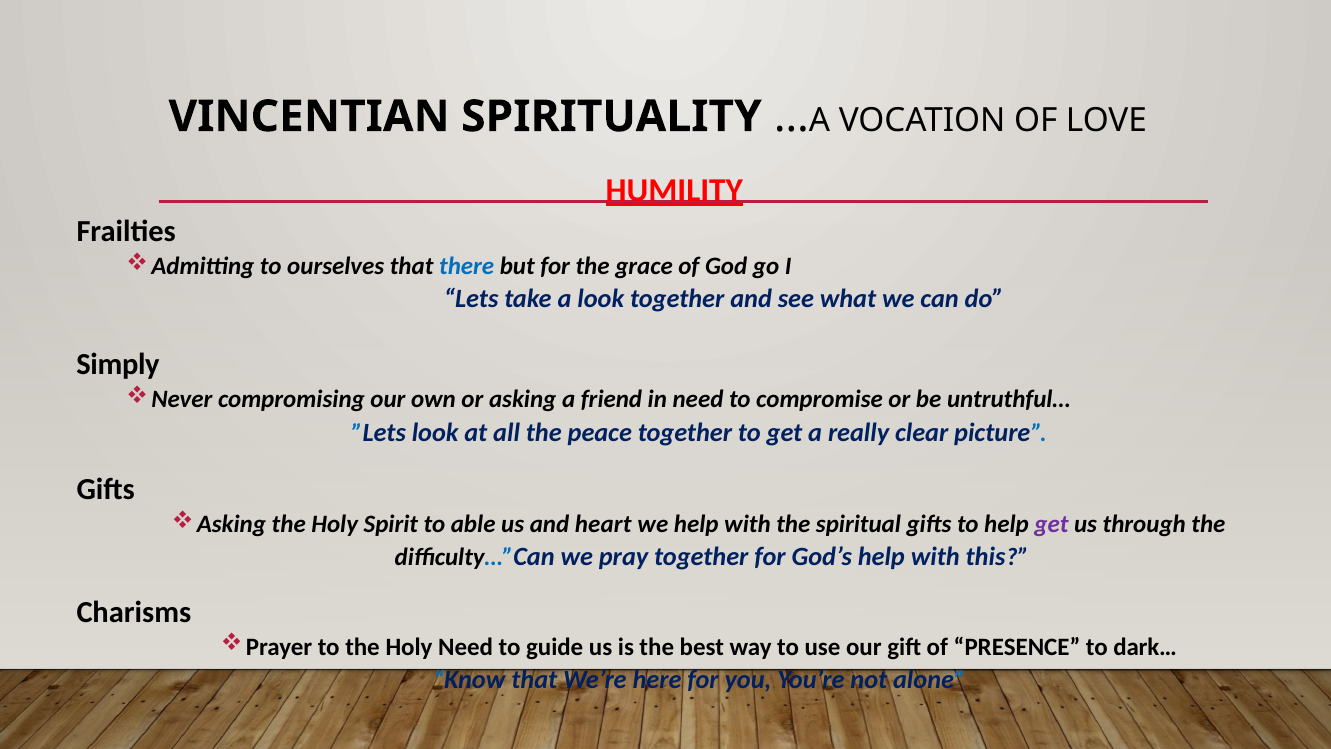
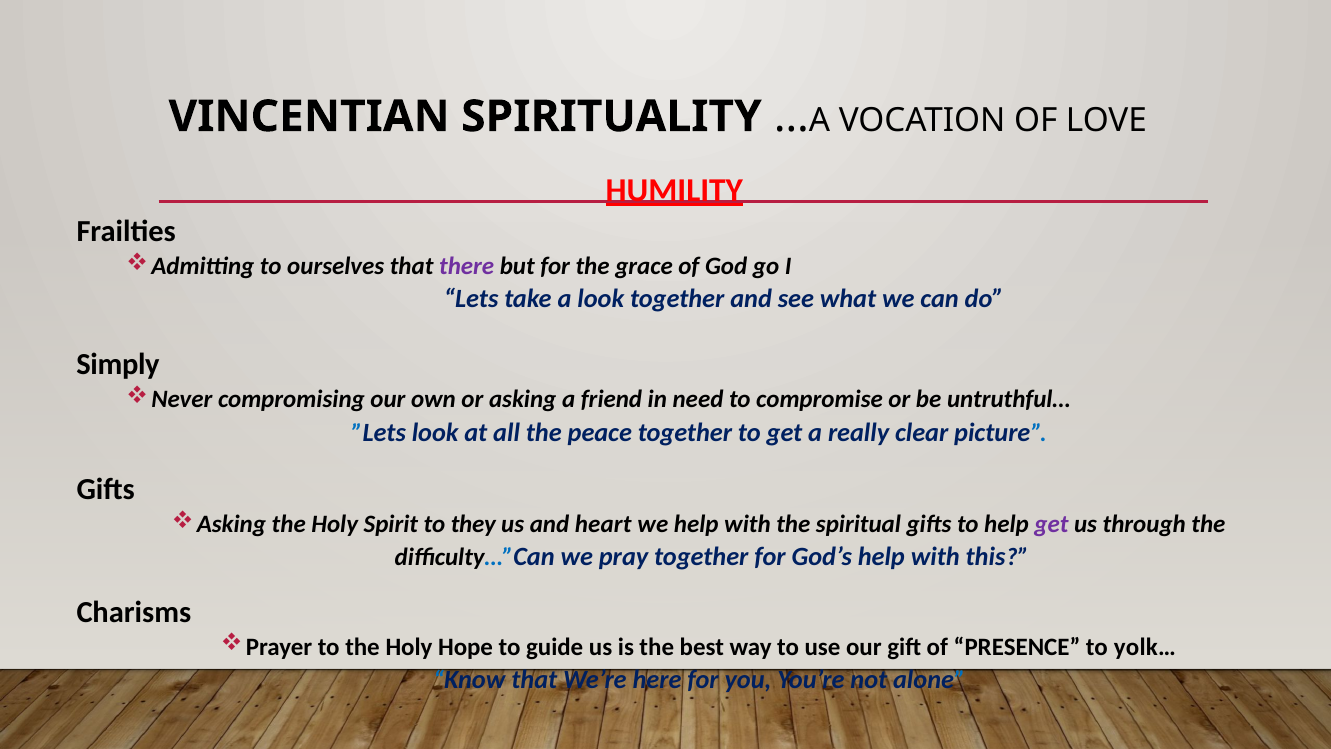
there colour: blue -> purple (467, 266)
able: able -> they (473, 524)
Holy Need: Need -> Hope (466, 647)
dark…: dark… -> yolk… (1145, 647)
